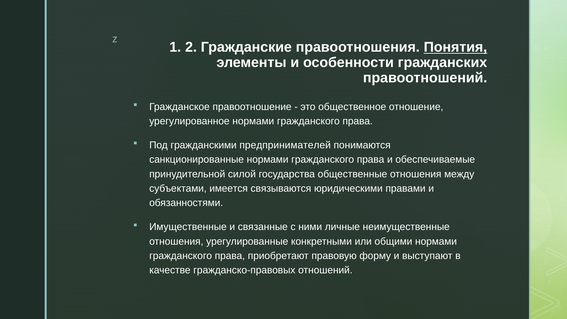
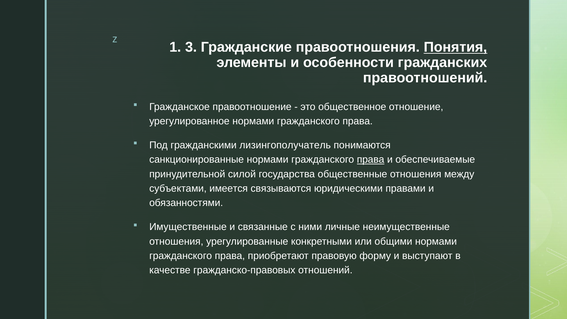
2: 2 -> 3 (191, 47)
предпринимателей: предпринимателей -> лизингополучатель (285, 145)
права underline: none -> present (371, 160)
